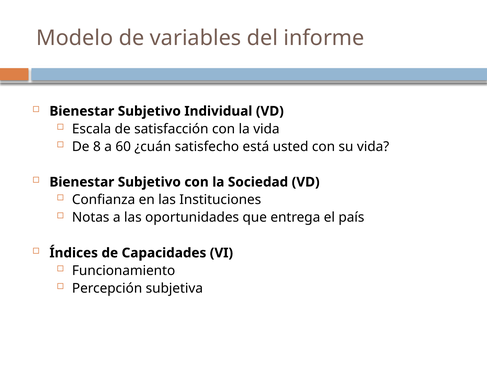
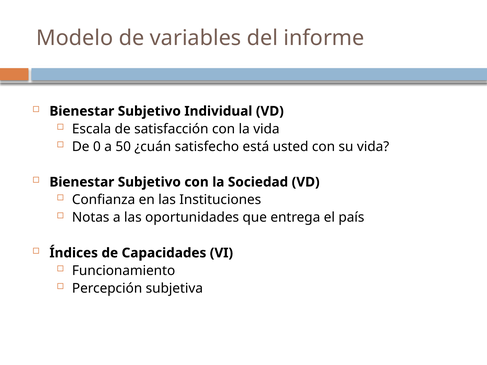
8: 8 -> 0 (97, 147)
60: 60 -> 50 (123, 147)
